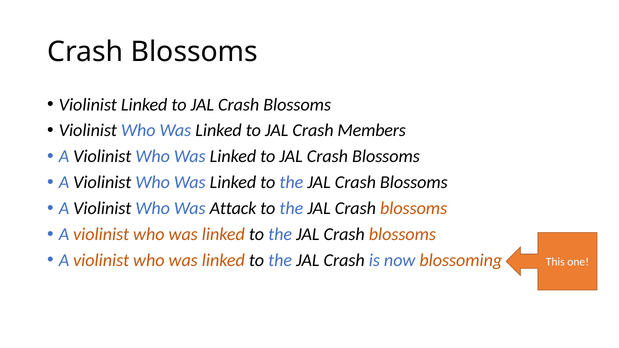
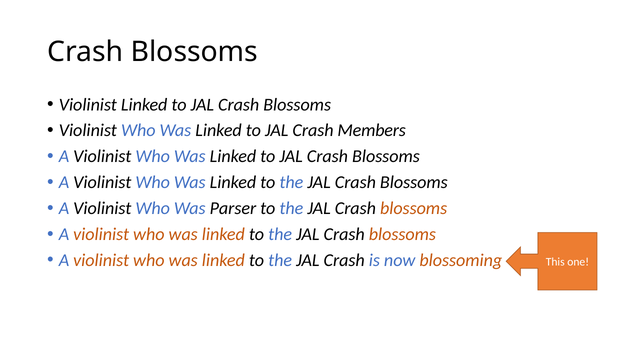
Attack: Attack -> Parser (233, 208)
